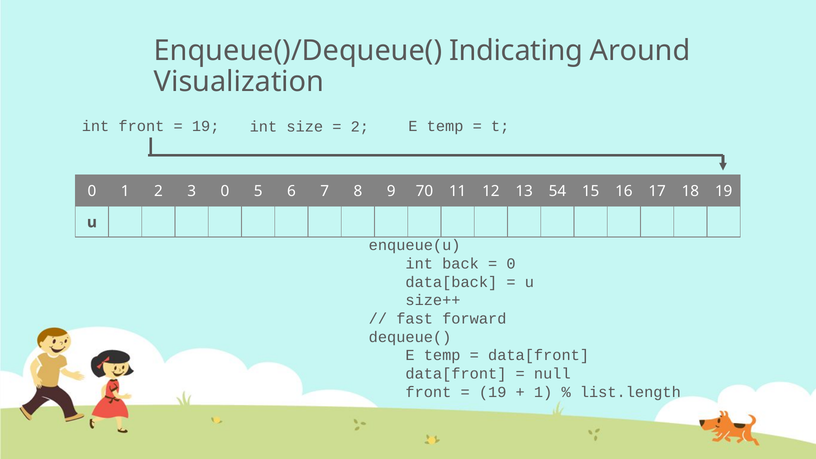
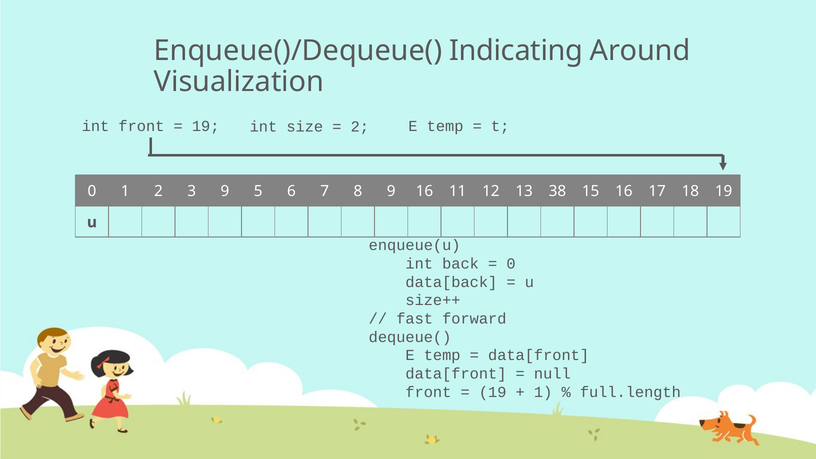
3 0: 0 -> 9 (225, 191)
9 70: 70 -> 16 (424, 191)
54: 54 -> 38 (557, 191)
list.length: list.length -> full.length (630, 392)
